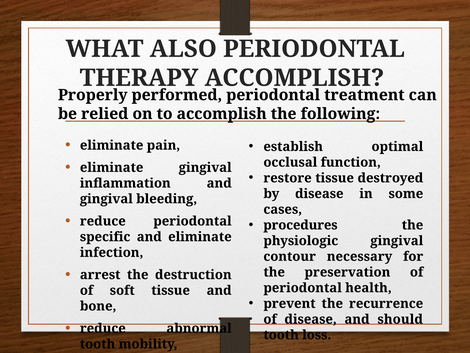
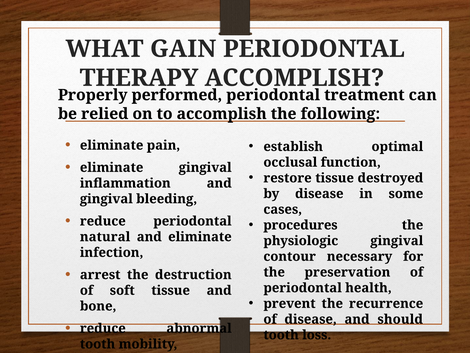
ALSO: ALSO -> GAIN (183, 49)
specific: specific -> natural (105, 237)
